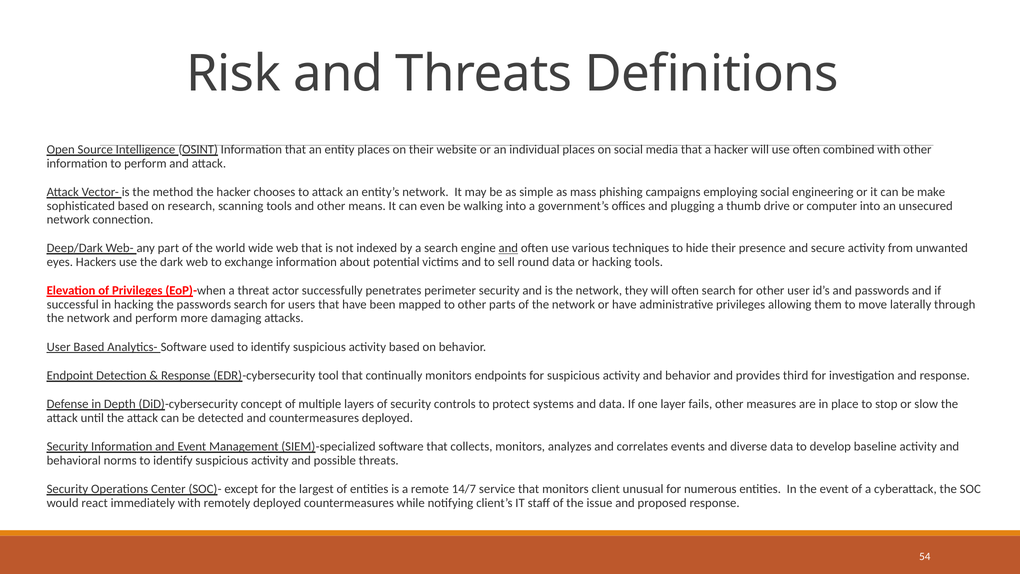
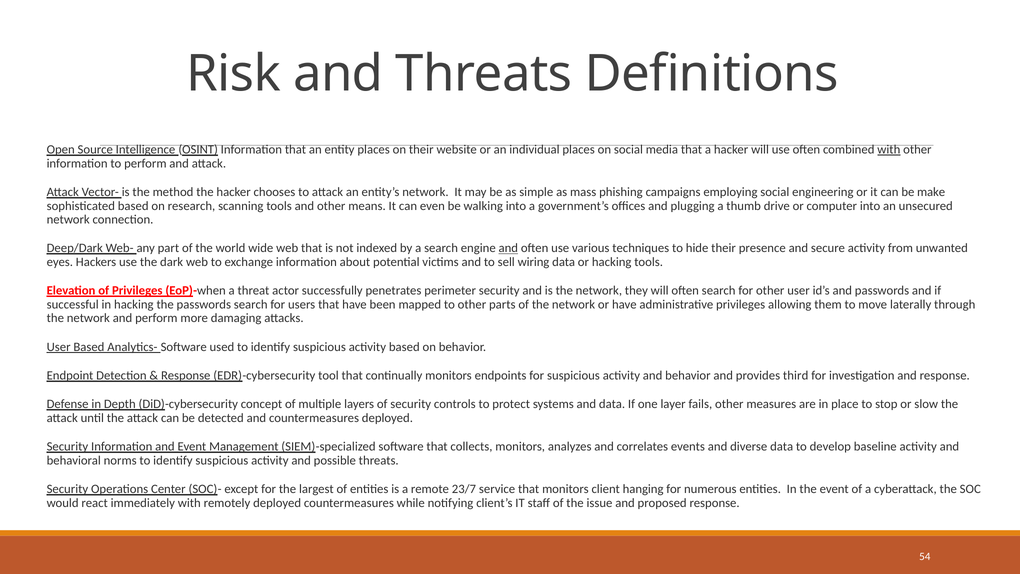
with underline: none -> present (889, 150)
round: round -> wiring (534, 262)
14/7: 14/7 -> 23/7 (464, 489)
unusual: unusual -> hanging (643, 489)
